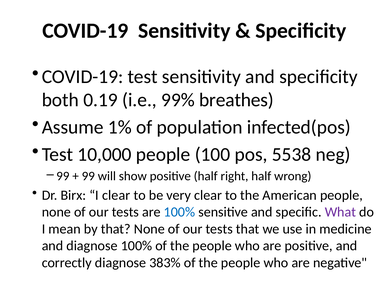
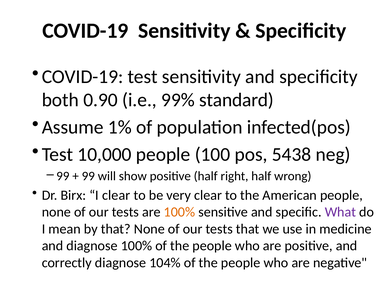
0.19: 0.19 -> 0.90 (101, 100)
breathes: breathes -> standard (237, 100)
5538: 5538 -> 5438 (292, 154)
100% colour: blue -> orange (179, 212)
383%: 383% -> 104% (165, 262)
